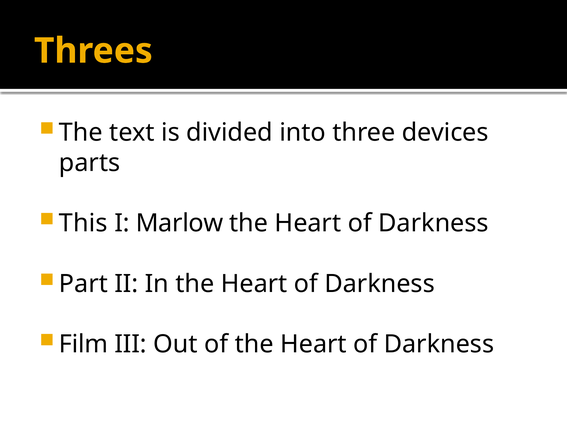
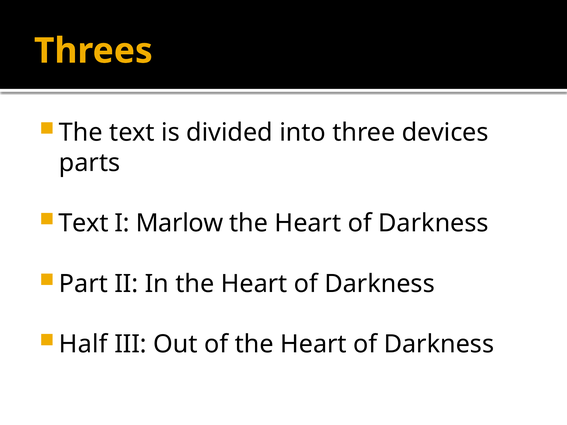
This: This -> Text (84, 223)
Film: Film -> Half (83, 344)
